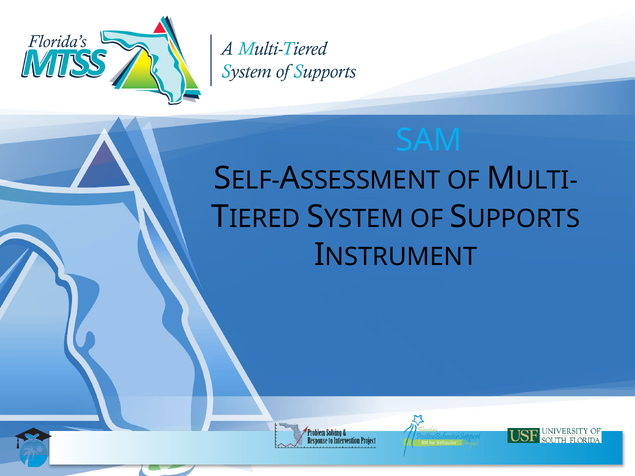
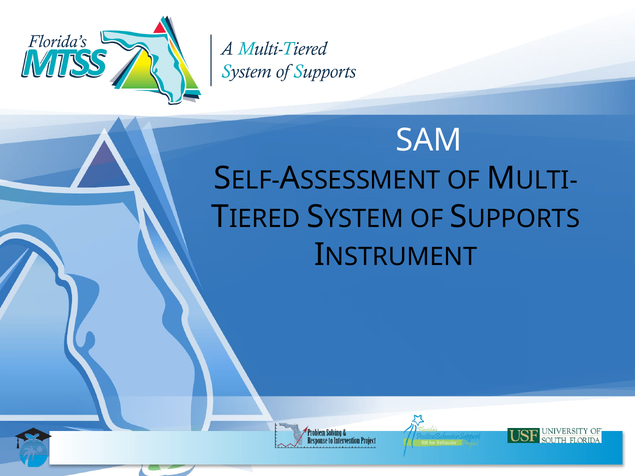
SAM colour: light blue -> white (429, 140)
